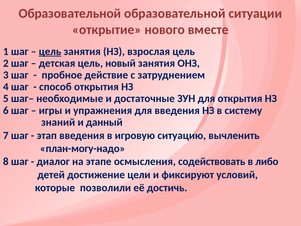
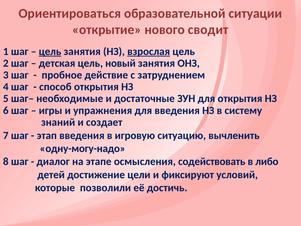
Образовательной: Образовательной -> Ориентироваться (70, 14)
вместе: вместе -> сводит (208, 30)
взрослая underline: none -> present (149, 51)
данный: данный -> создает (104, 122)
план-могу-надо: план-могу-надо -> одну-могу-надо (83, 148)
